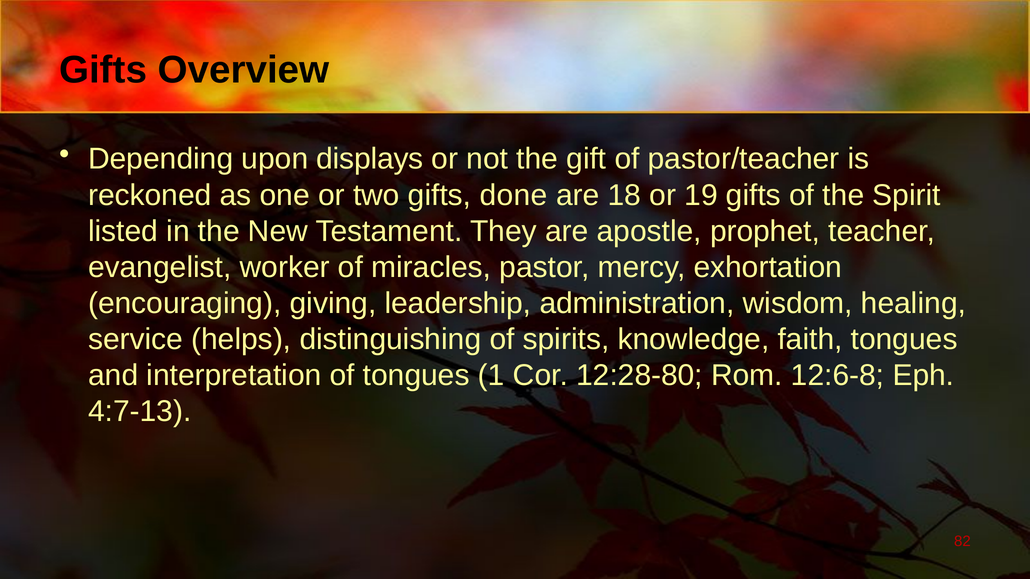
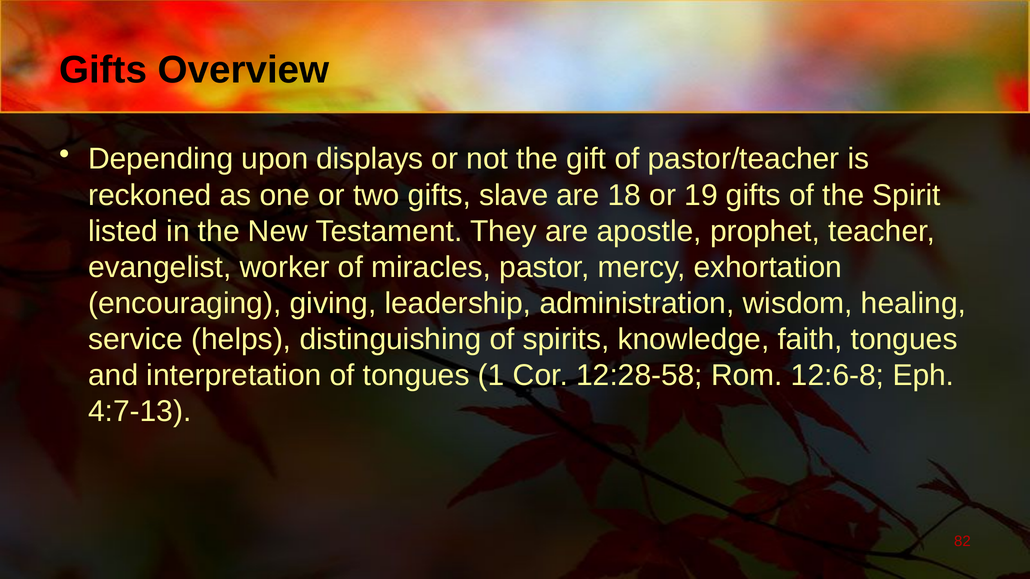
done: done -> slave (514, 195)
12:28-80: 12:28-80 -> 12:28-58 (640, 376)
